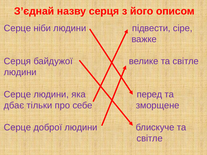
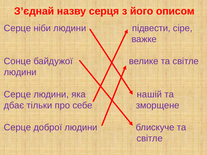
Серця: Серця -> Сонце (17, 61)
перед: перед -> нашій (149, 94)
